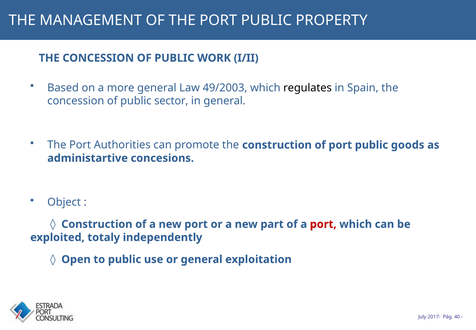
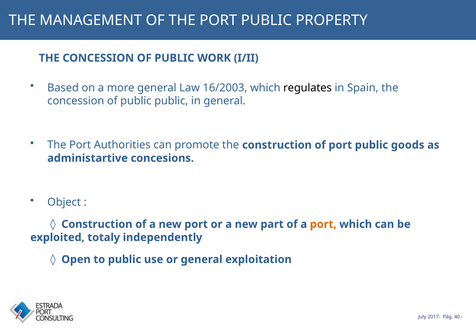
49/2003: 49/2003 -> 16/2003 (225, 88)
public sector: sector -> public (171, 101)
port colour: red -> orange (323, 224)
